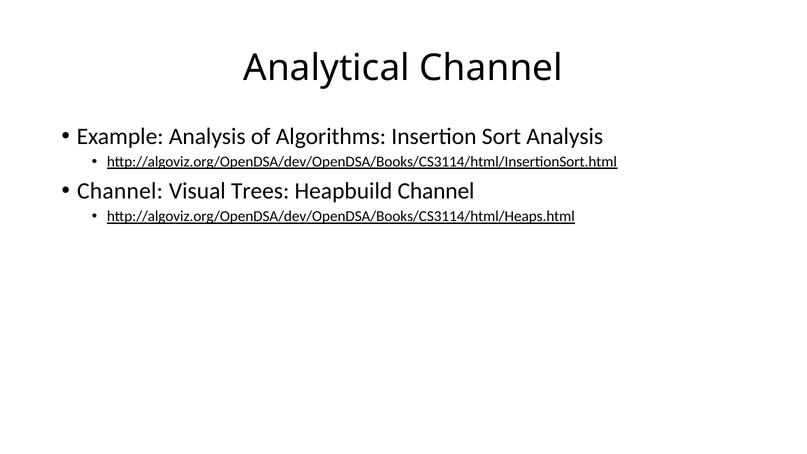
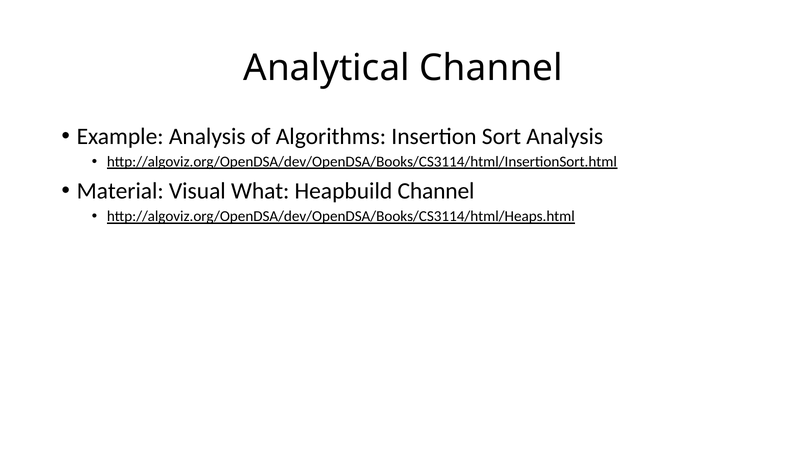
Channel: Channel -> Material (120, 191)
Trees: Trees -> What (260, 191)
